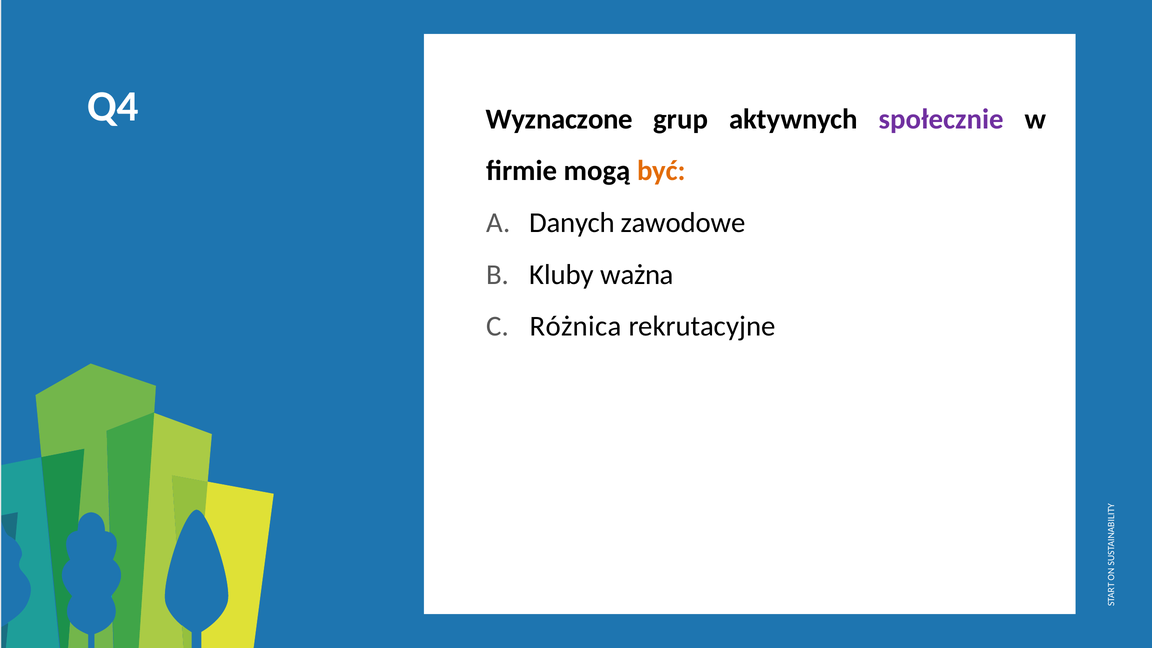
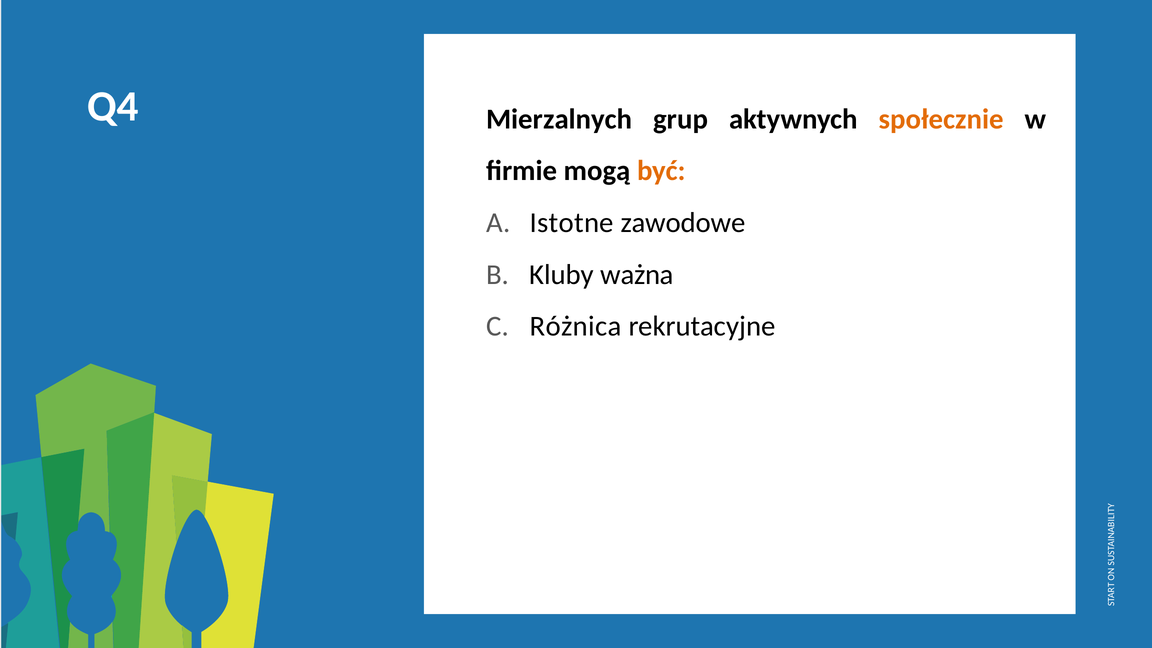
Wyznaczone: Wyznaczone -> Mierzalnych (559, 119)
społecznie colour: purple -> orange (941, 119)
Danych: Danych -> Istotne (572, 223)
